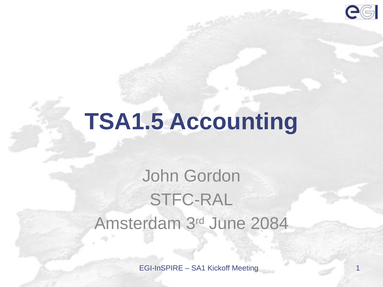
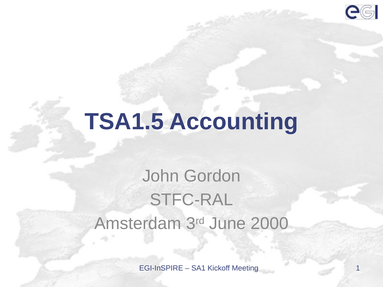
2084: 2084 -> 2000 (270, 224)
